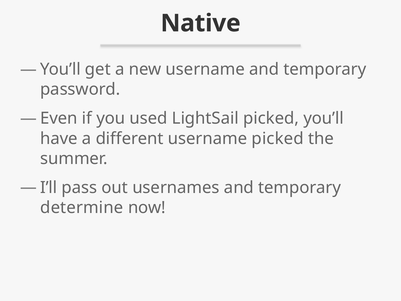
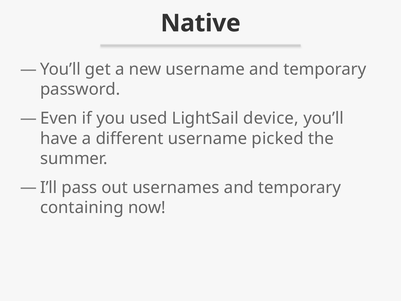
LightSail picked: picked -> device (271, 118)
determine: determine -> containing (82, 207)
